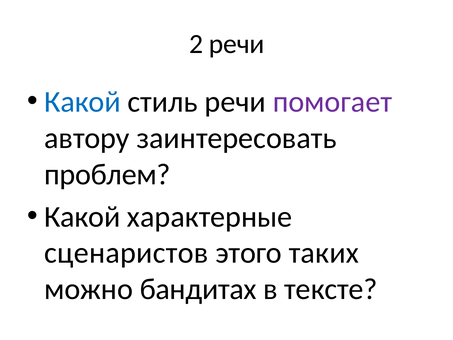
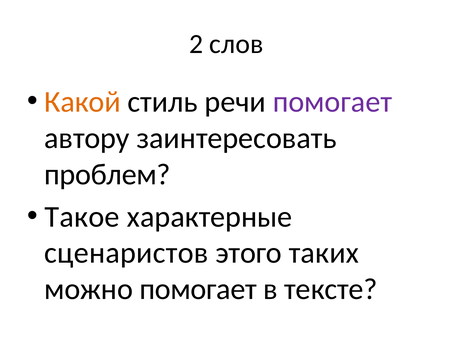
2 речи: речи -> слов (236, 44)
Какой colour: blue -> orange (82, 102)
Какой: Какой -> Такое (82, 217)
можно бандитах: бандитах -> помогает (198, 289)
